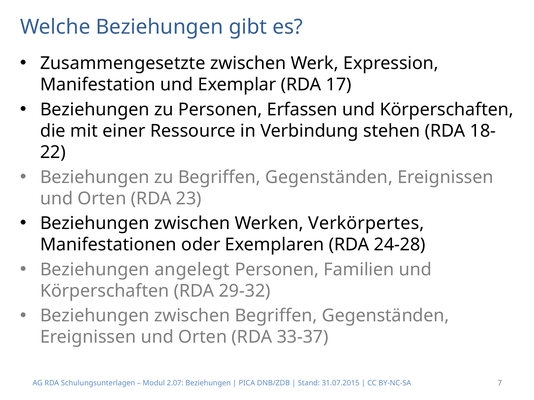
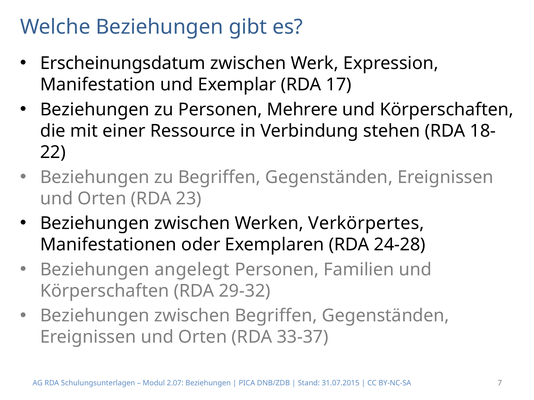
Zusammengesetzte: Zusammengesetzte -> Erscheinungsdatum (123, 63)
Erfassen: Erfassen -> Mehrere (302, 110)
